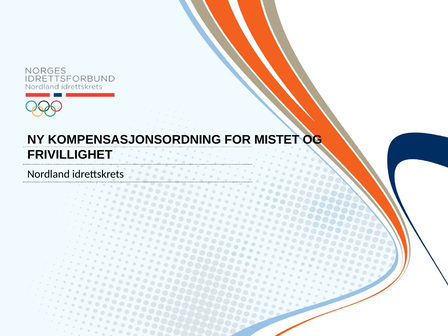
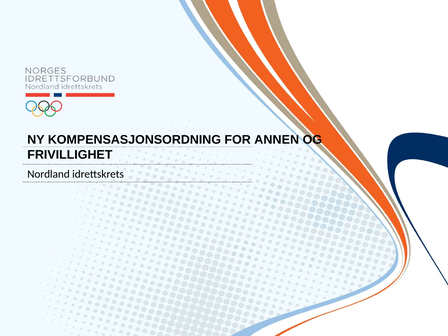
MISTET: MISTET -> ANNEN (277, 140)
